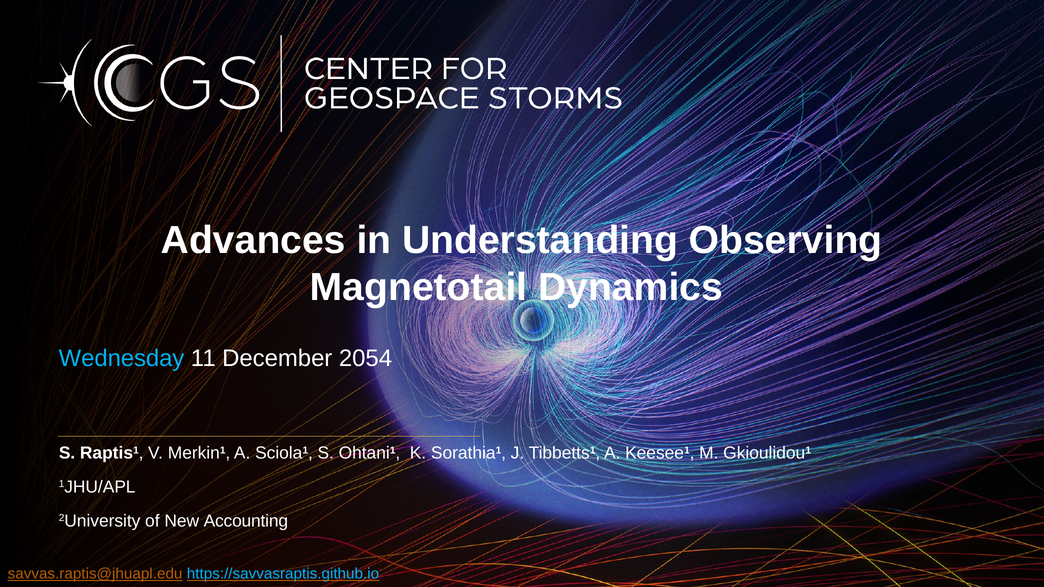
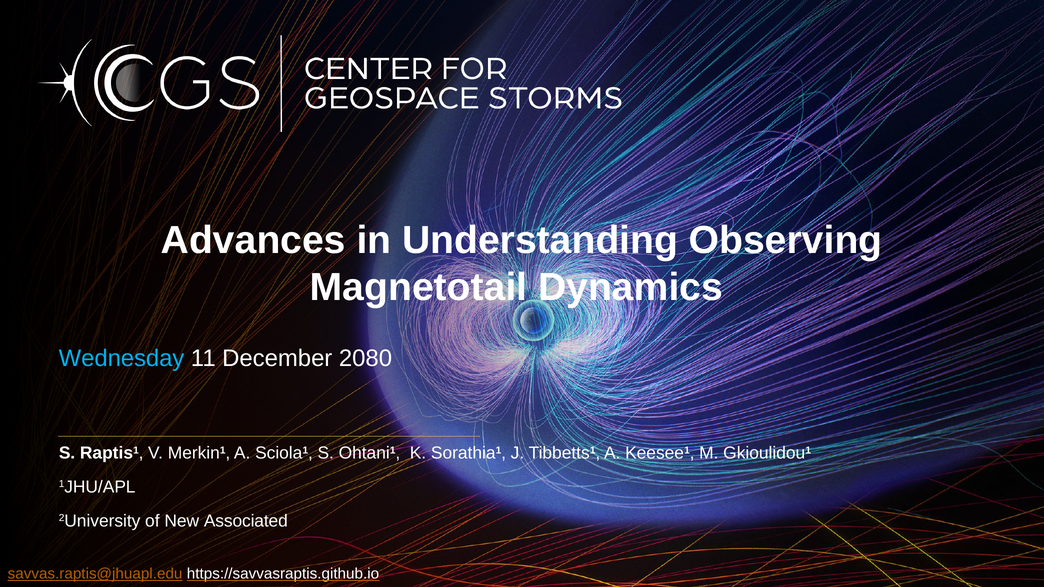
2054: 2054 -> 2080 (365, 359)
Accounting: Accounting -> Associated (246, 521)
https://savvasraptis.github.io colour: light blue -> white (283, 574)
